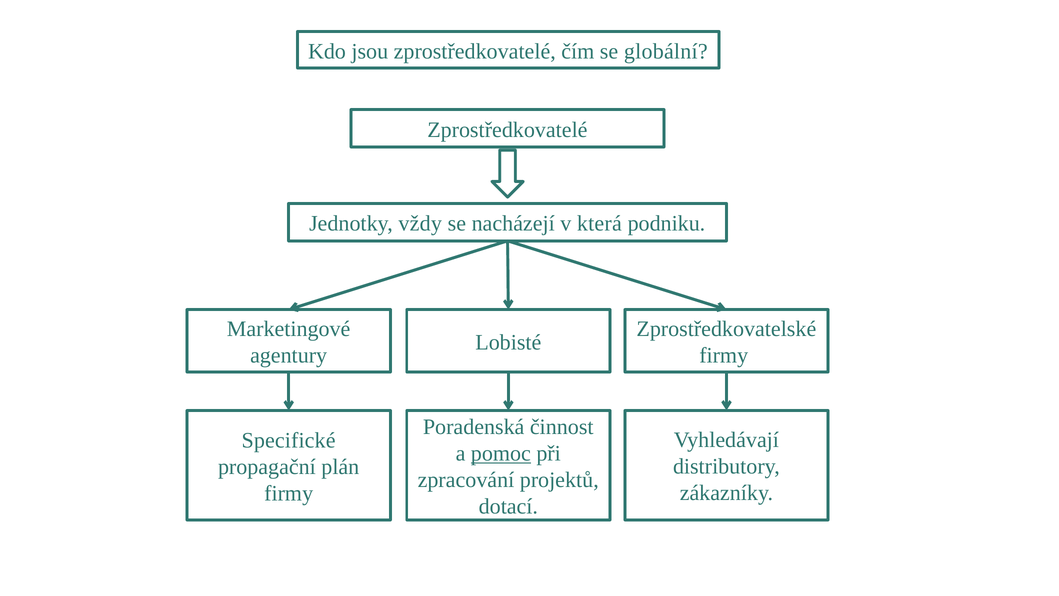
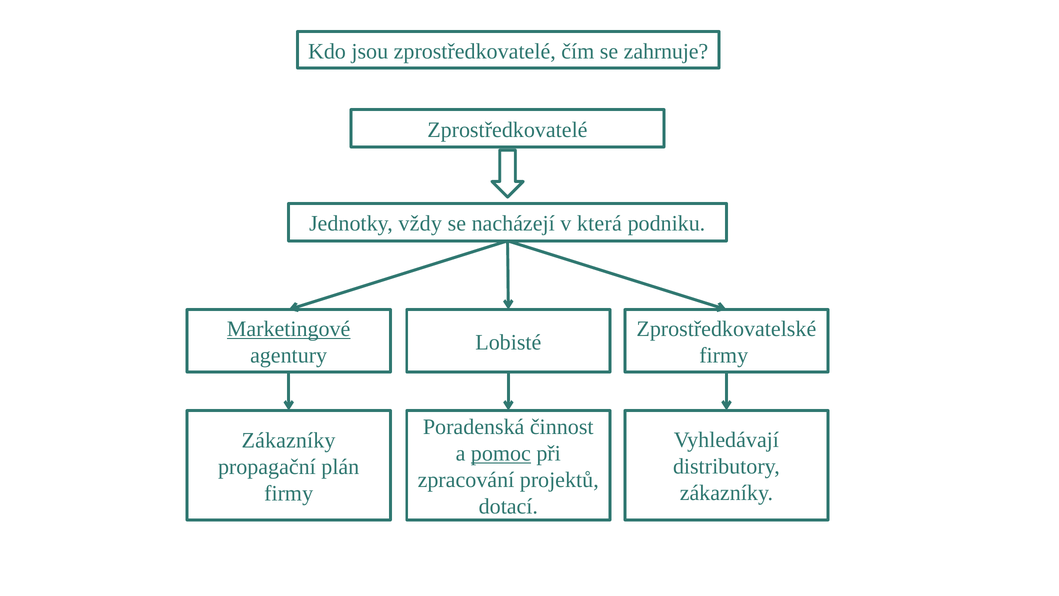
globální: globální -> zahrnuje (666, 51)
Marketingové underline: none -> present (289, 329)
Specifické: Specifické -> Zákazníky (289, 440)
